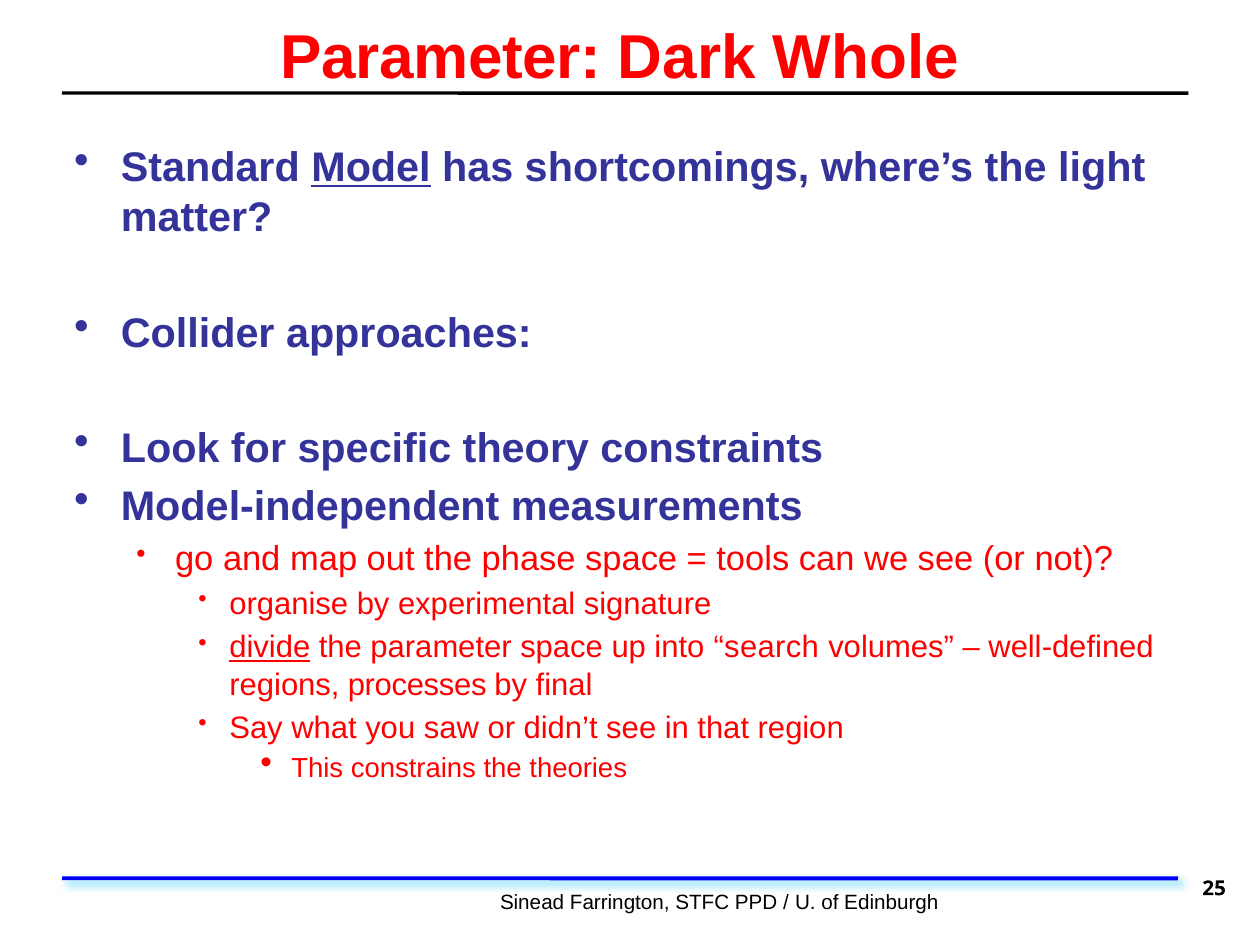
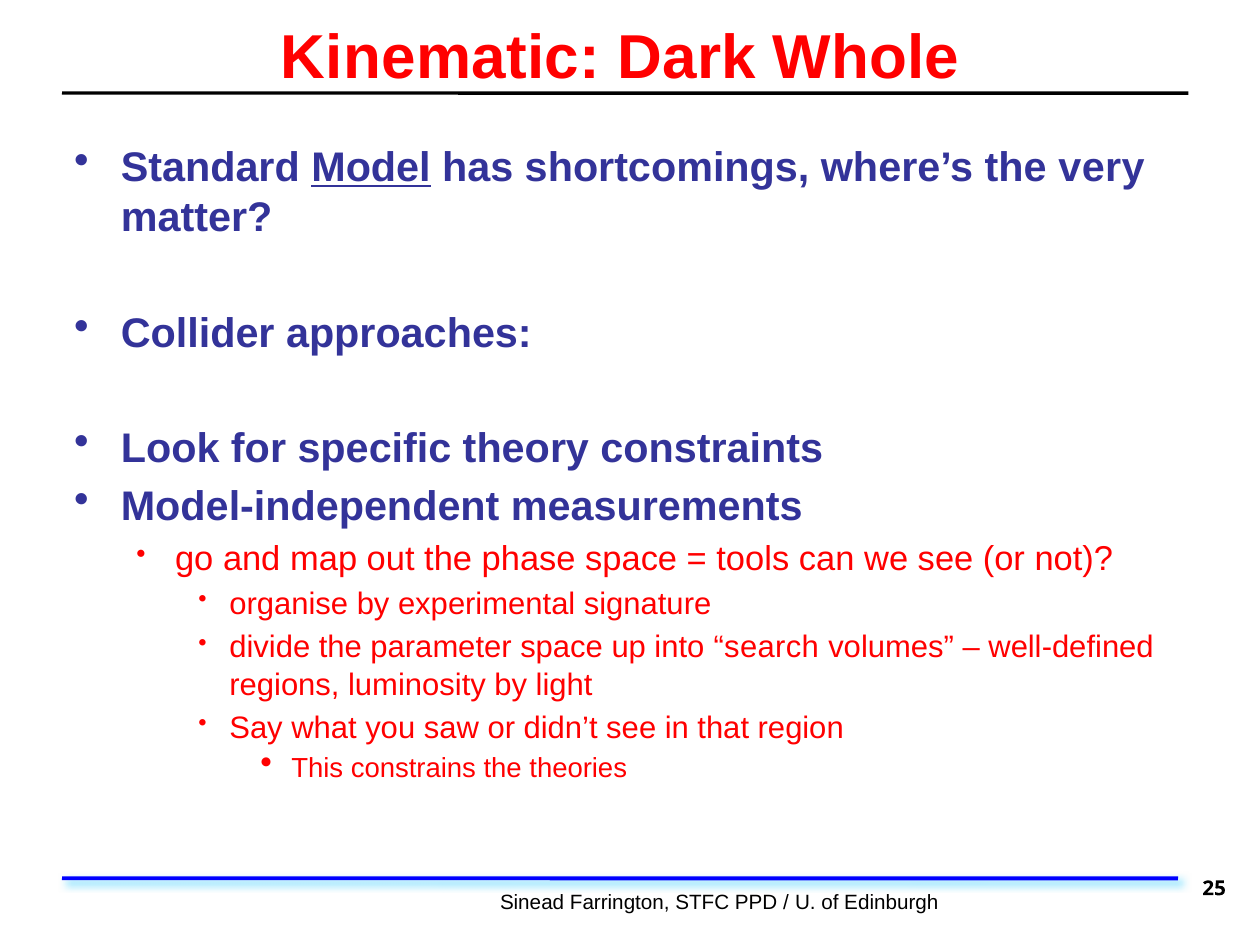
Parameter: Parameter -> Kinematic (441, 58)
light: light -> very (1102, 168)
divide underline: present -> none (270, 648)
processes: processes -> luminosity (417, 685)
final: final -> light (564, 685)
